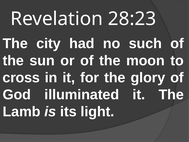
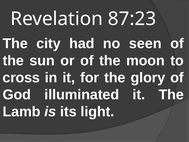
28:23: 28:23 -> 87:23 (132, 19)
such: such -> seen (145, 44)
